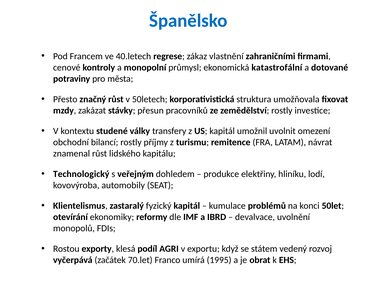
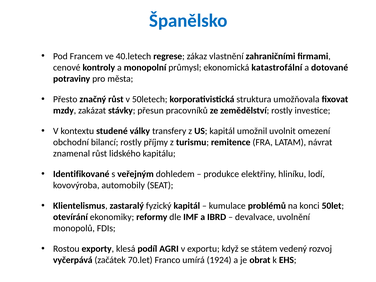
Technologický: Technologický -> Identifikované (81, 174)
1995: 1995 -> 1924 (219, 260)
